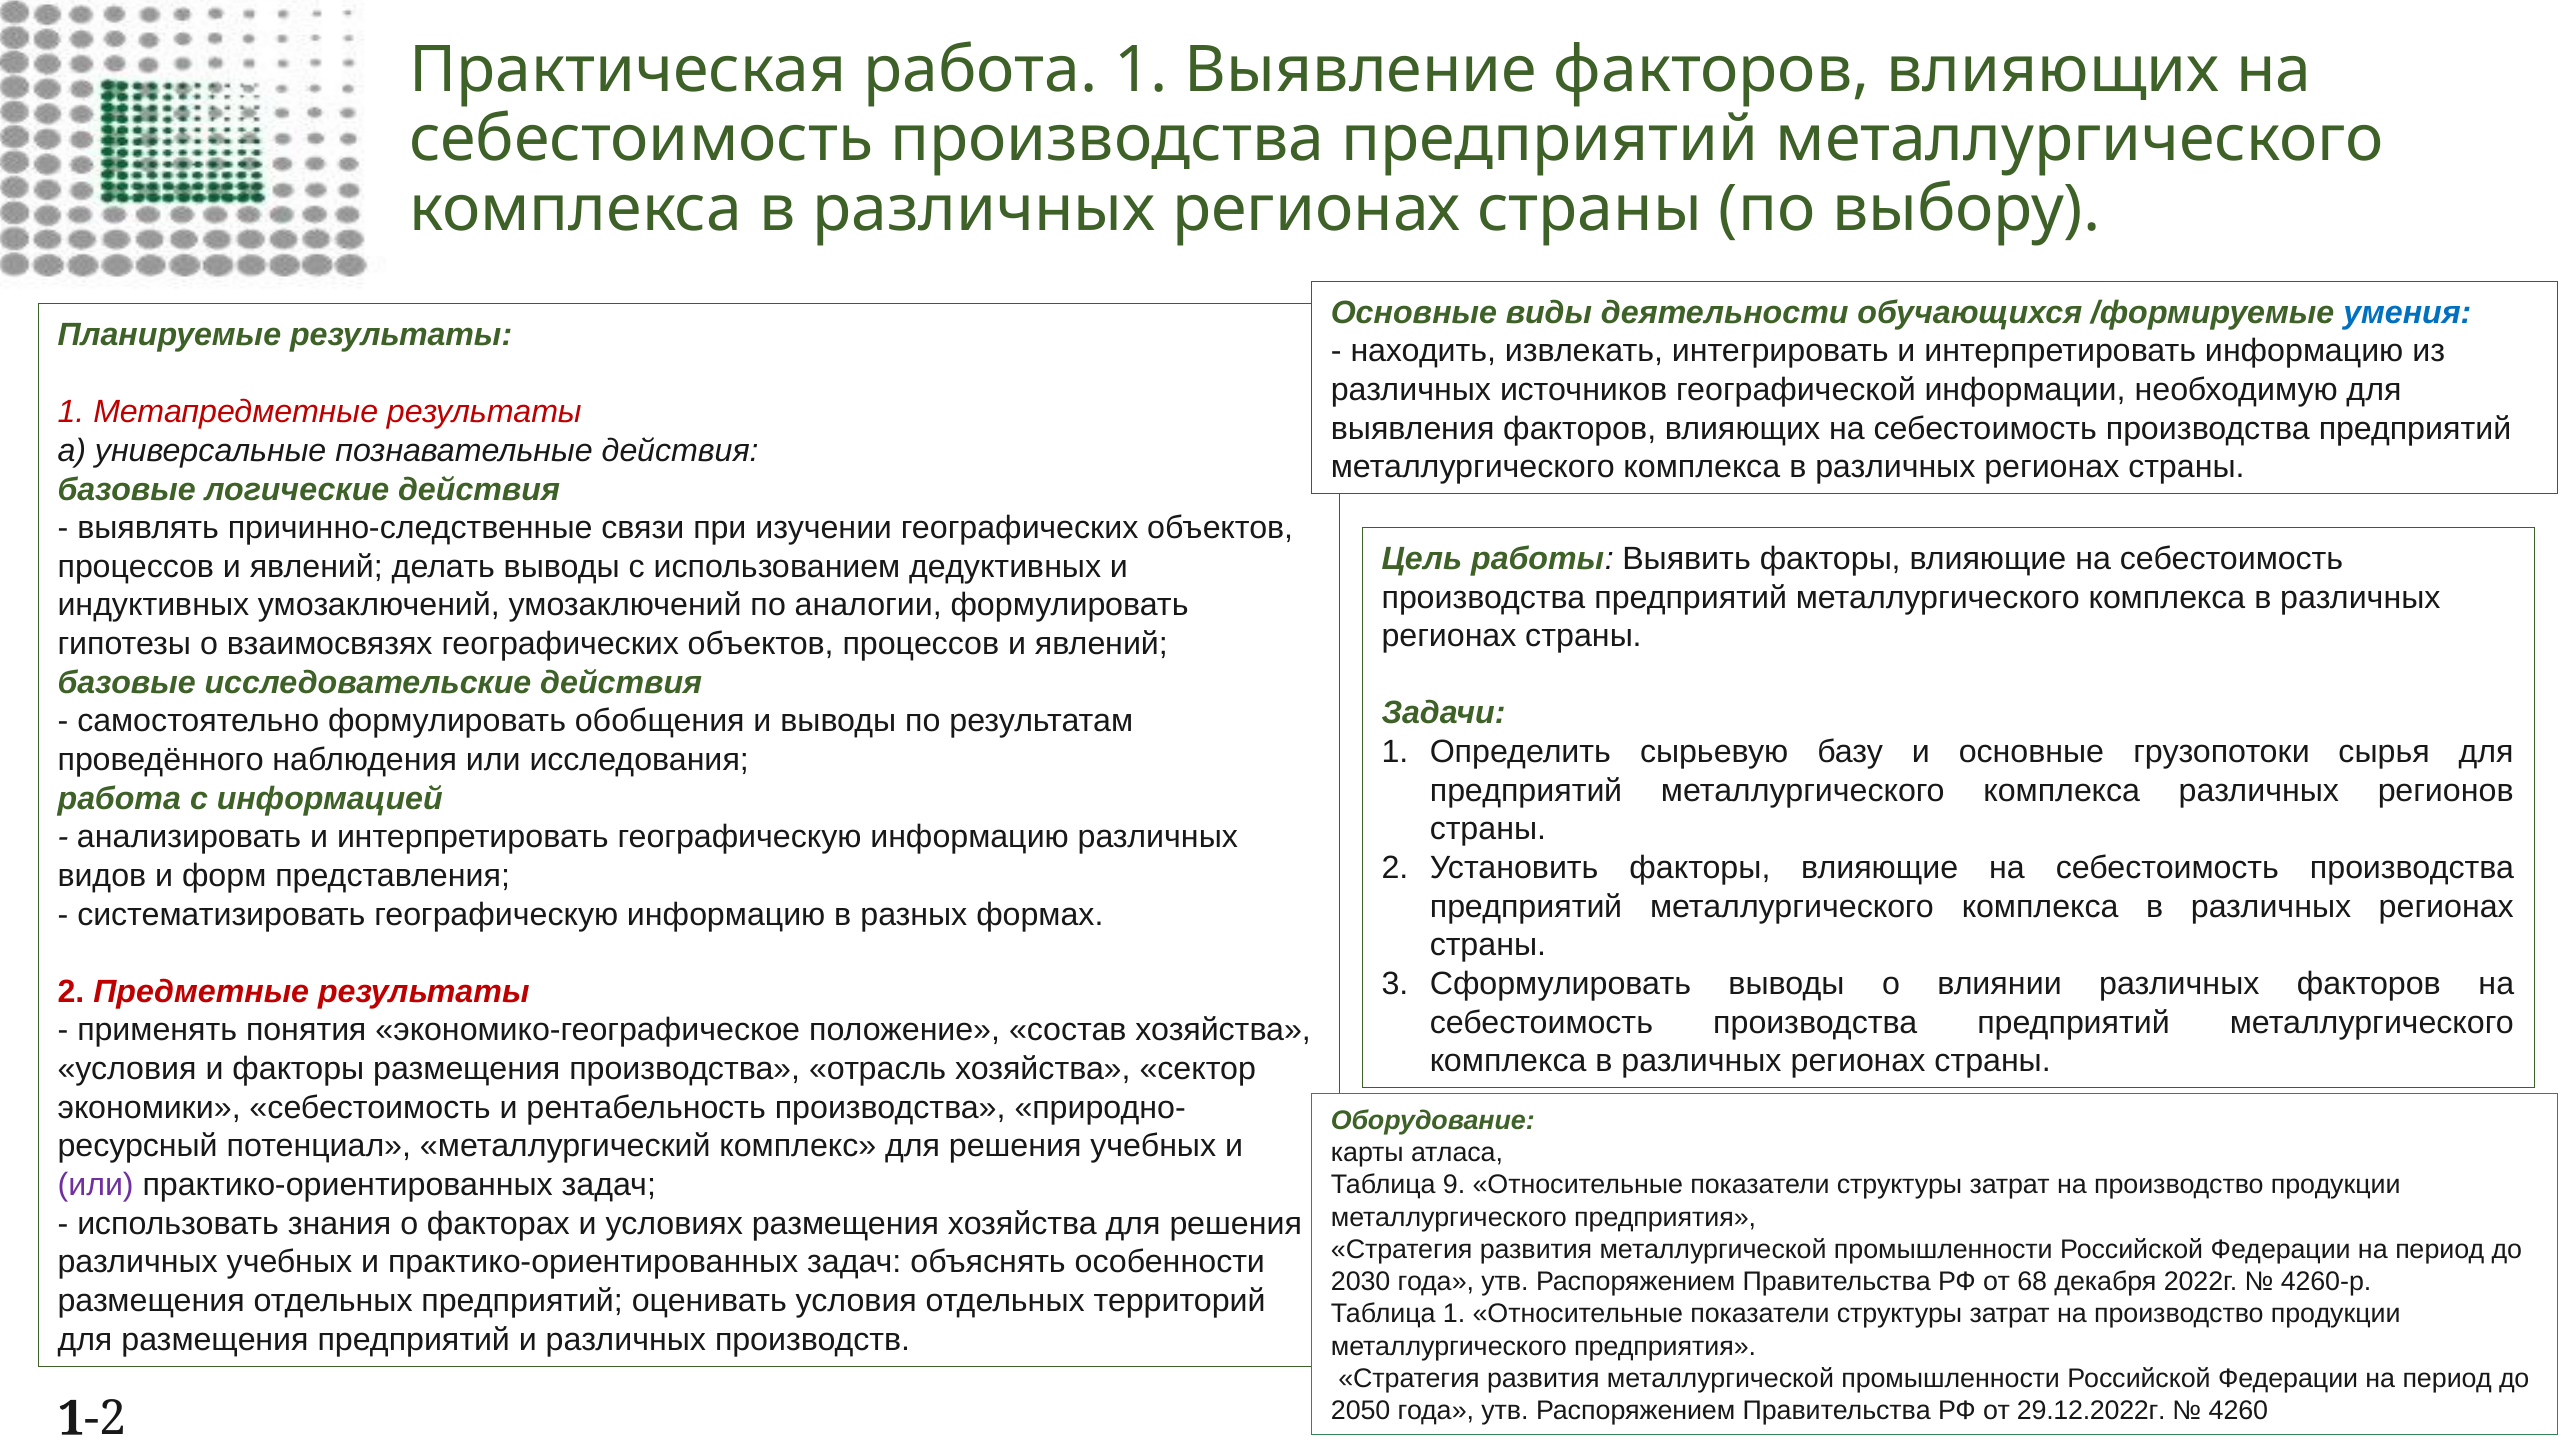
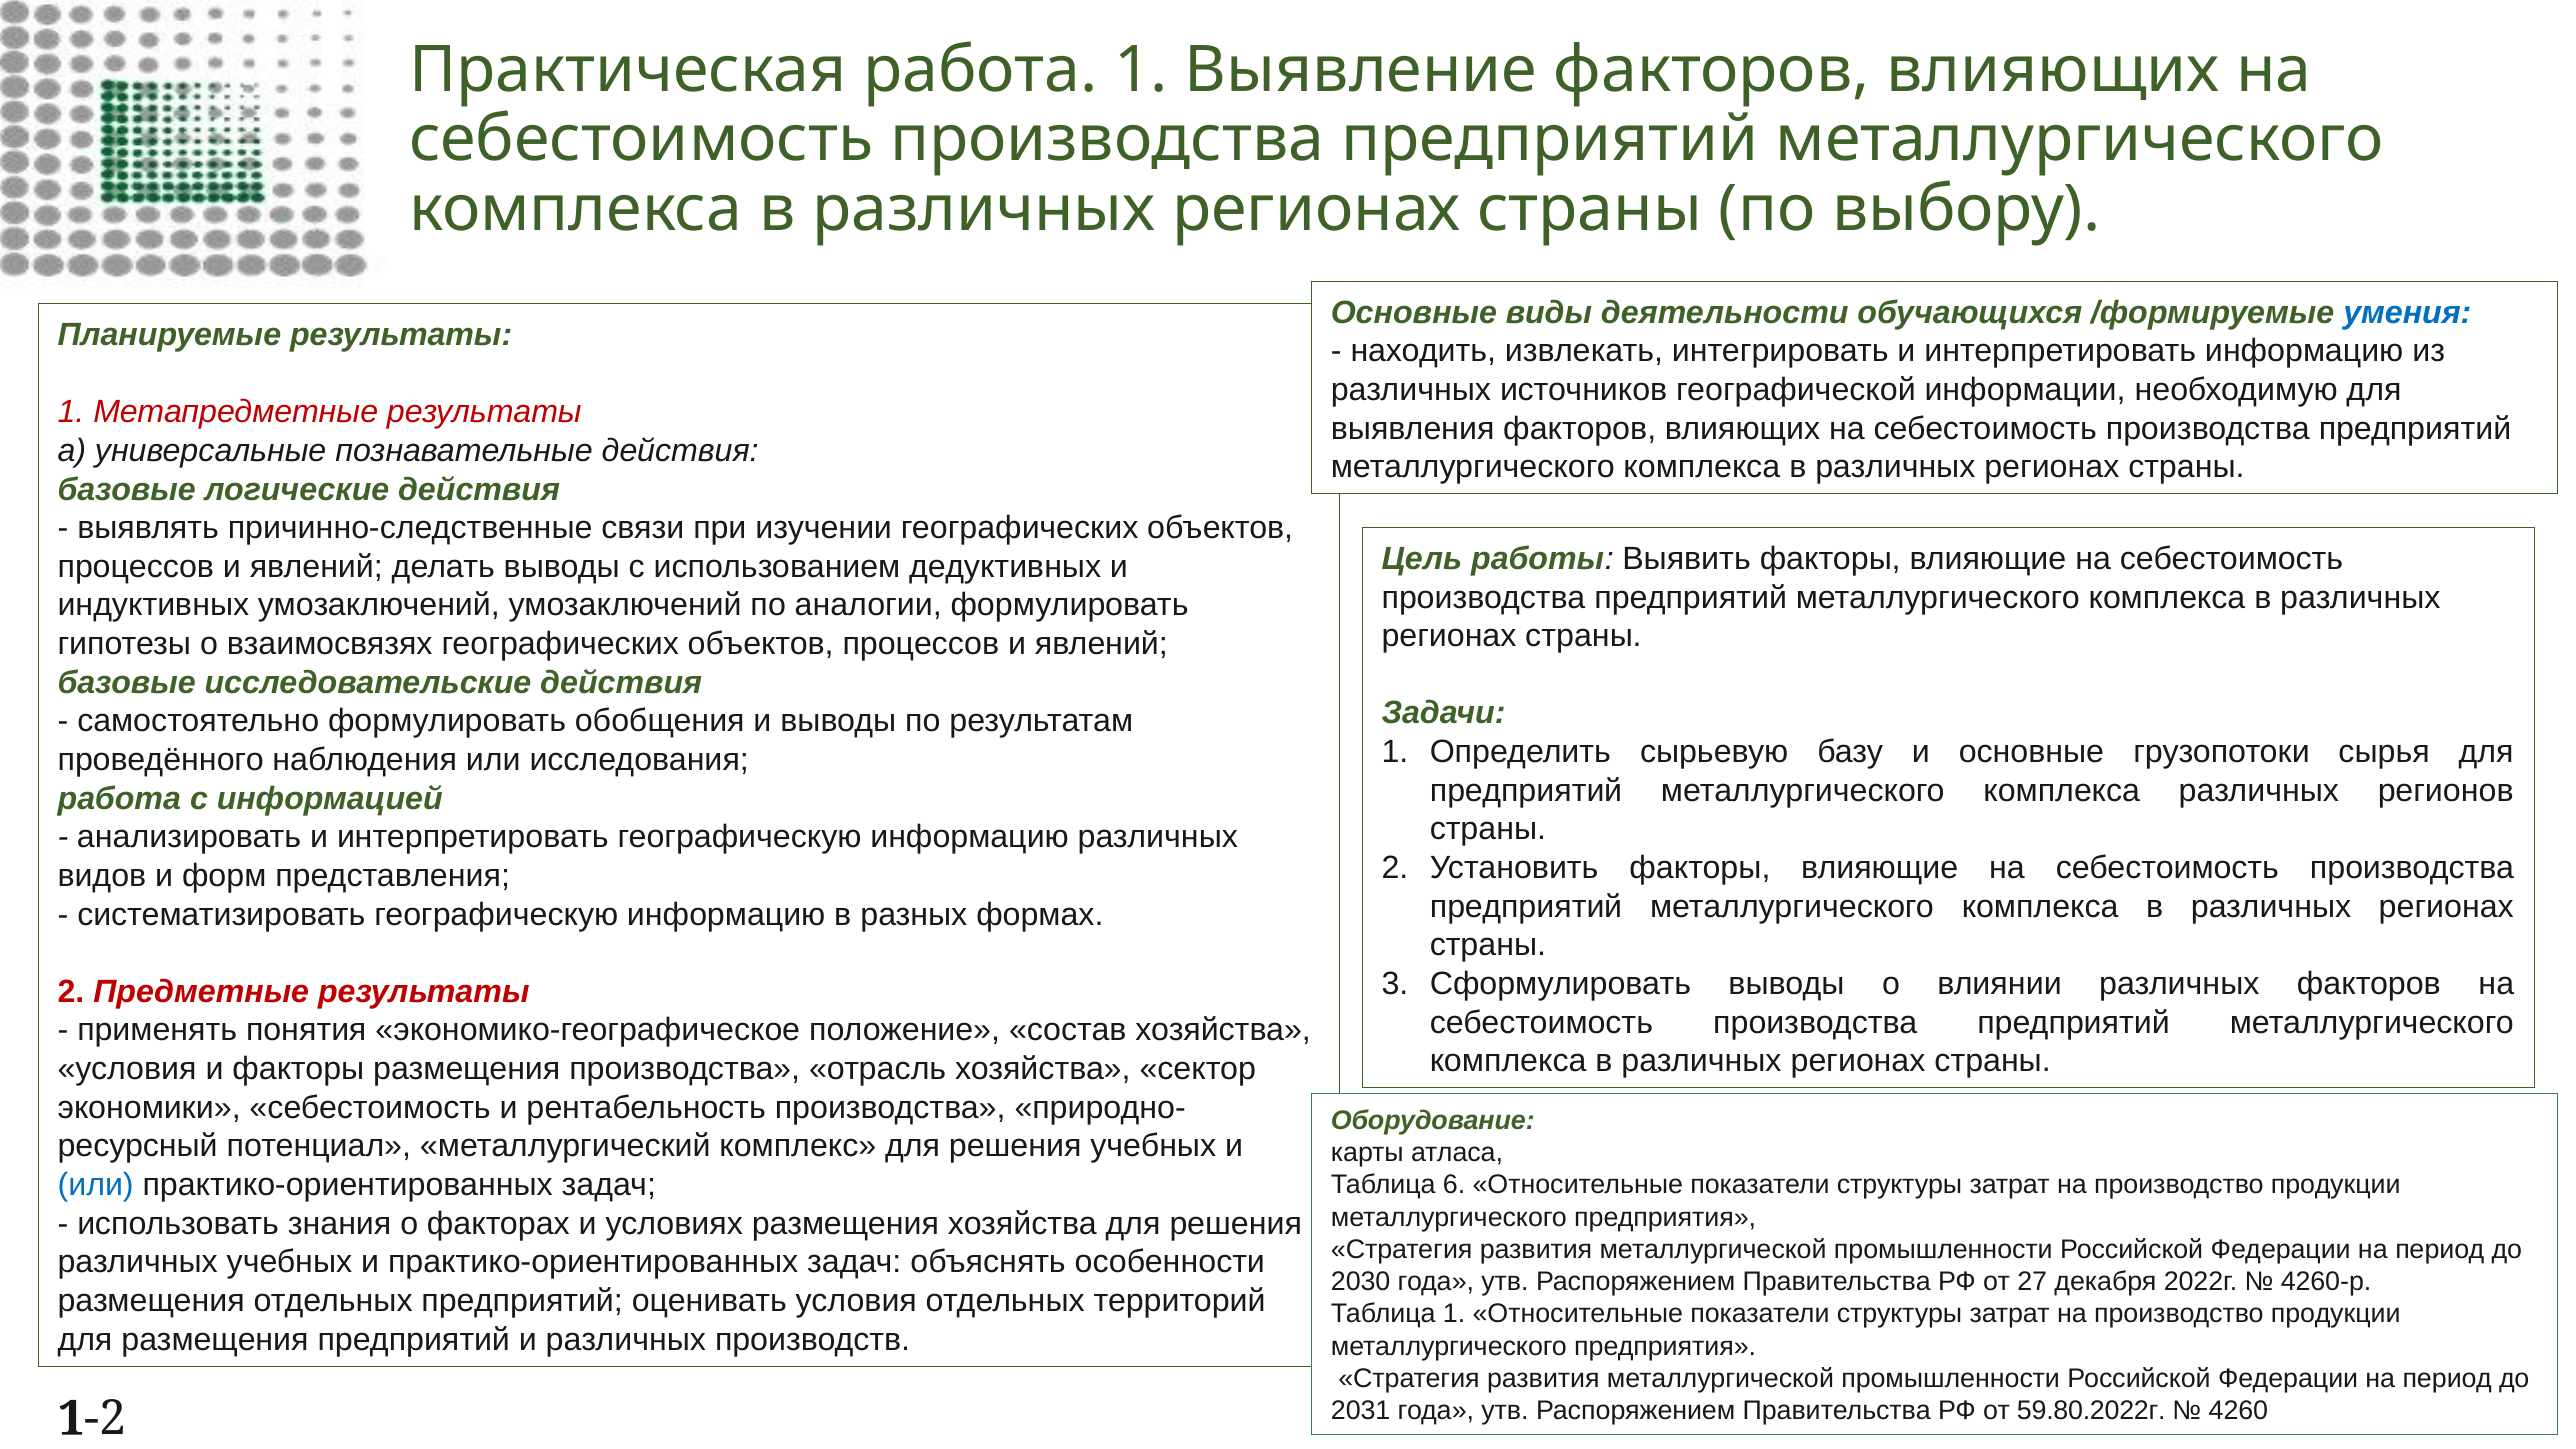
или colour: purple -> blue (96, 1185)
9: 9 -> 6 (1454, 1185)
68: 68 -> 27 (2032, 1282)
2050: 2050 -> 2031 (1361, 1411)
29.12.2022г: 29.12.2022г -> 59.80.2022г (2091, 1411)
